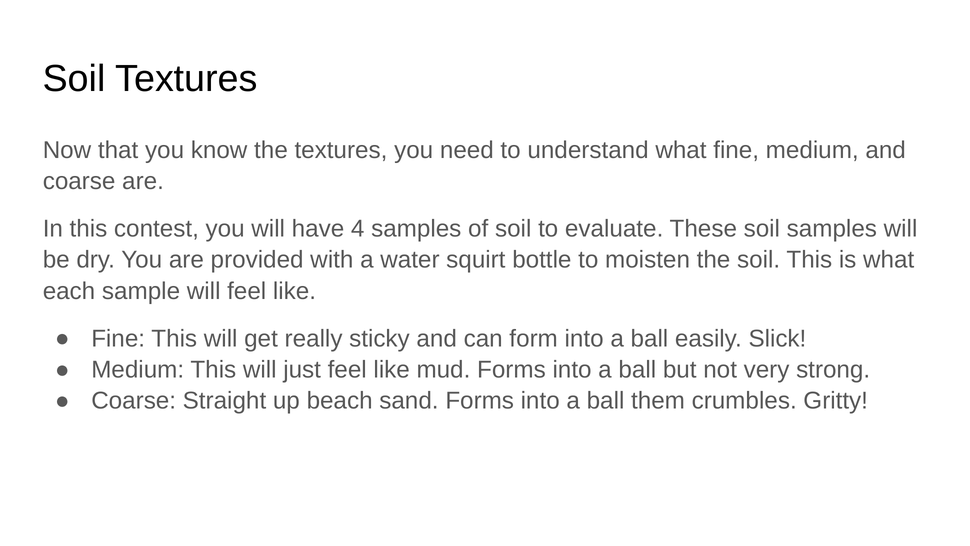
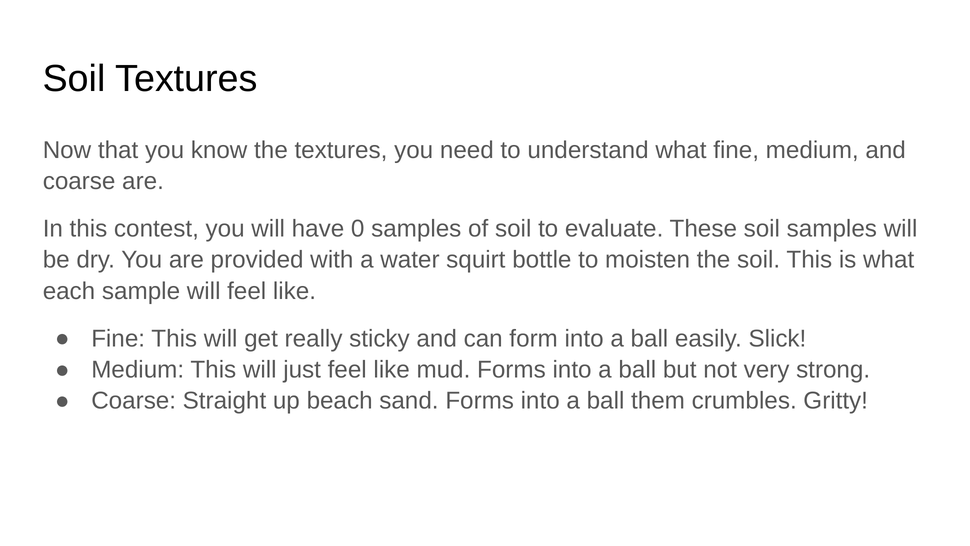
4: 4 -> 0 (358, 229)
